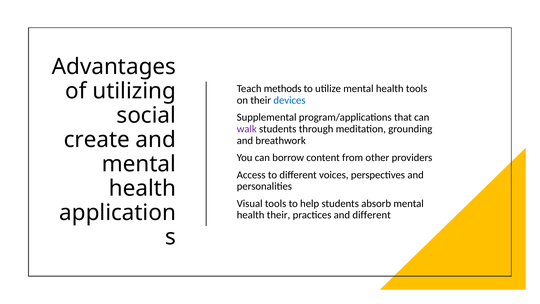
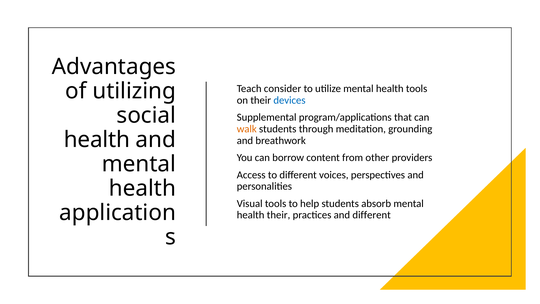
methods: methods -> consider (283, 89)
walk colour: purple -> orange (247, 129)
create: create -> health (97, 140)
